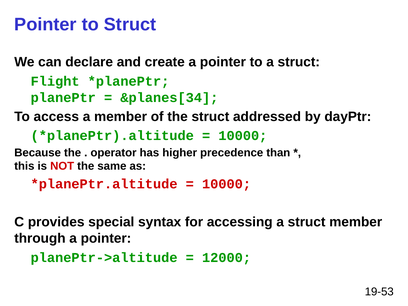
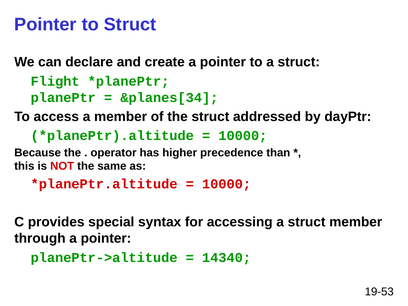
12000: 12000 -> 14340 (227, 258)
